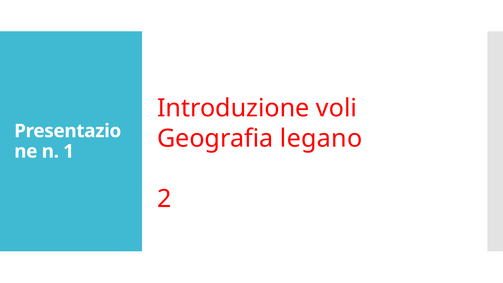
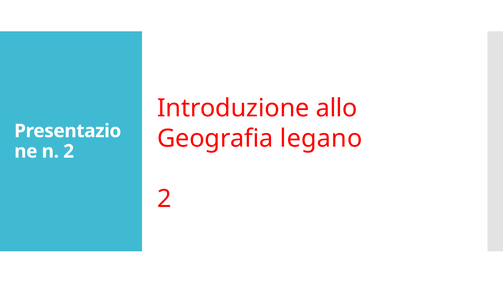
voli: voli -> allo (337, 108)
n 1: 1 -> 2 (69, 151)
